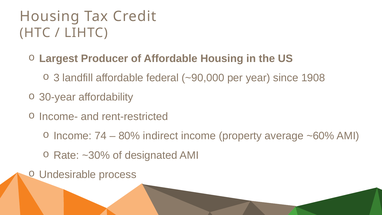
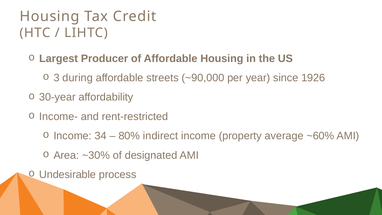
landfill: landfill -> during (78, 78)
federal: federal -> streets (163, 78)
1908: 1908 -> 1926 (313, 78)
74: 74 -> 34 (101, 136)
Rate: Rate -> Area (66, 155)
